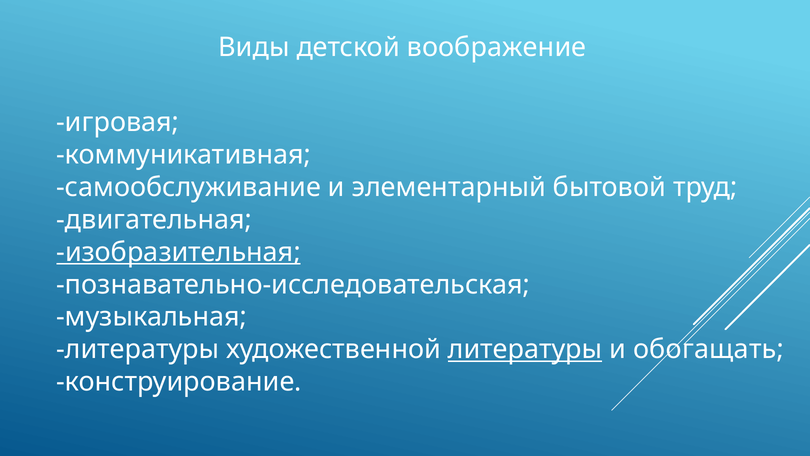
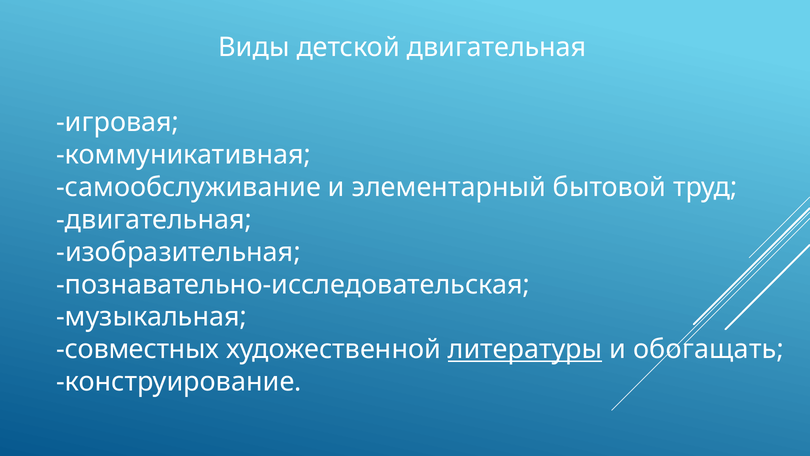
детской воображение: воображение -> двигательная (497, 47)
изобразительная underline: present -> none (179, 252)
литературы: литературы -> совместных (138, 349)
